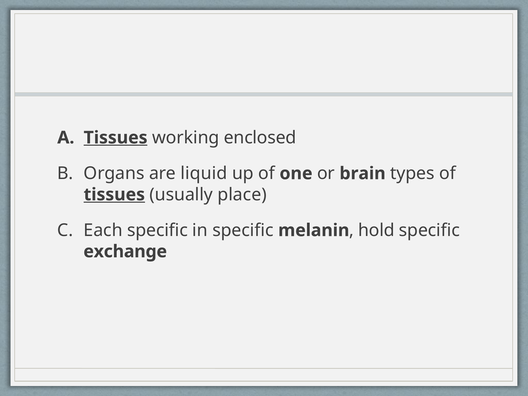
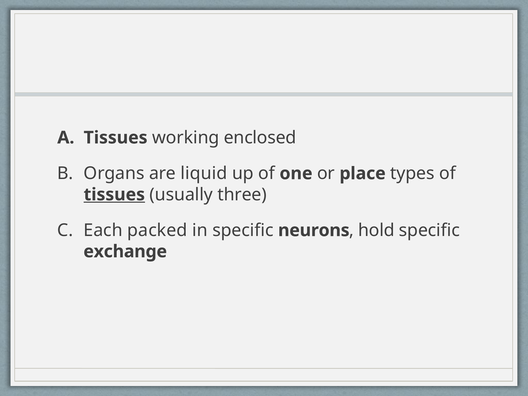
Tissues underline: present -> none (116, 138)
brain: brain -> place (363, 173)
place: place -> three (242, 195)
Each specific: specific -> packed (157, 230)
melanin: melanin -> neurons (314, 230)
